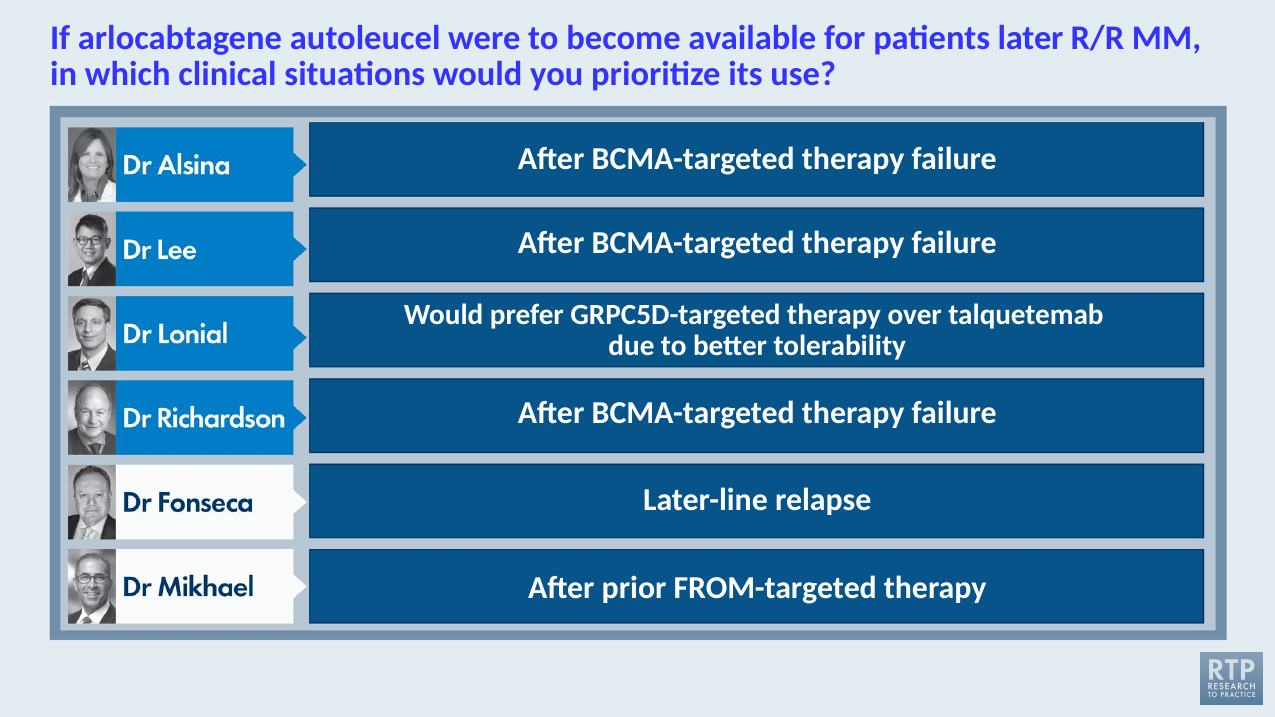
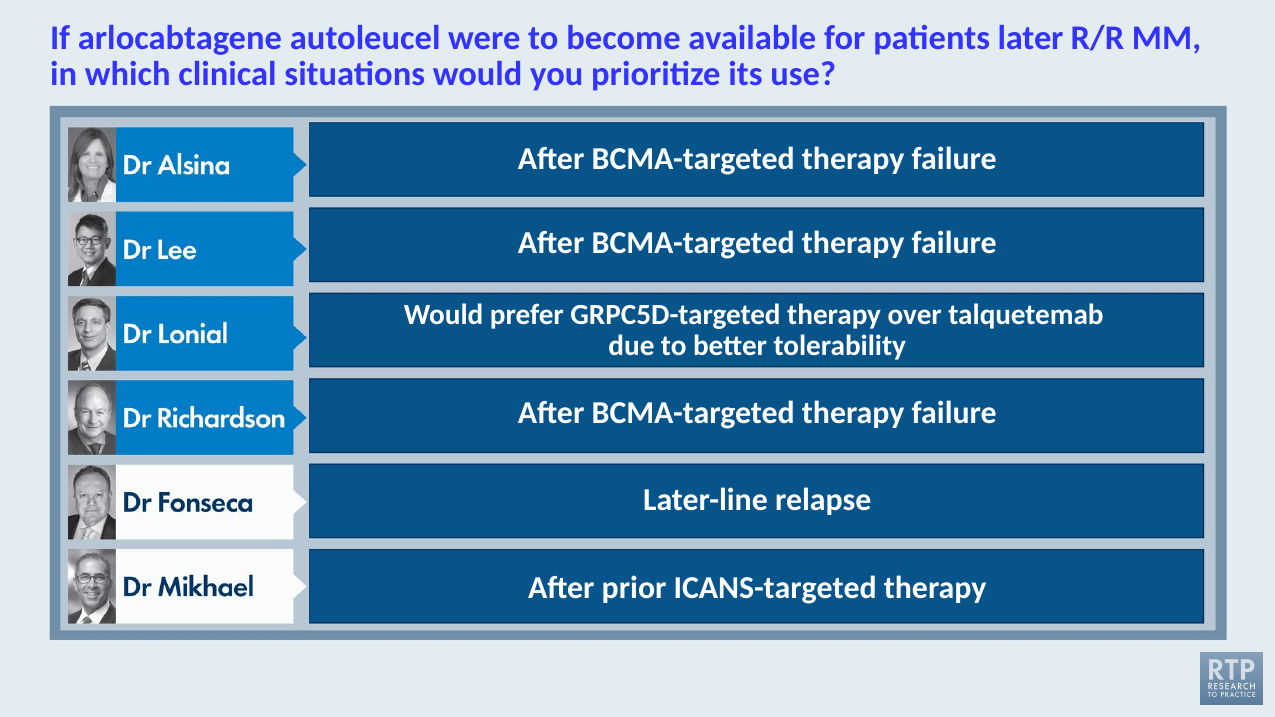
FROM-targeted: FROM-targeted -> ICANS-targeted (775, 588)
